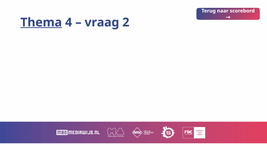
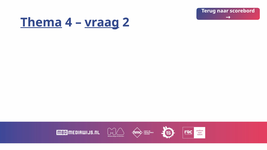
vraag underline: none -> present (102, 22)
